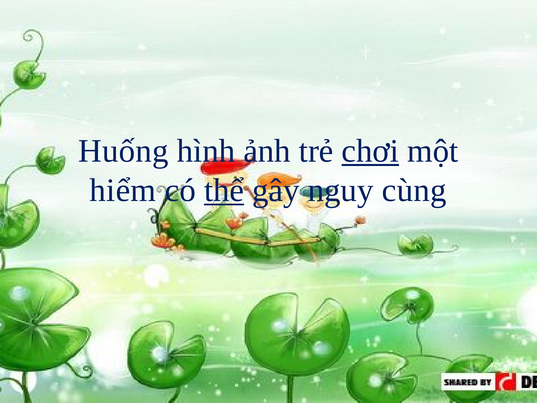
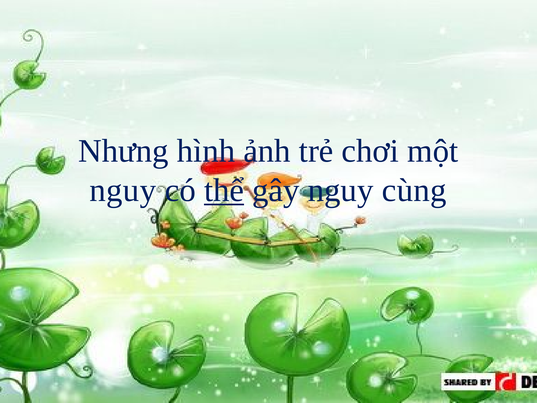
Huống: Huống -> Nhưng (123, 151)
chơi underline: present -> none (370, 151)
hiểm: hiểm -> nguy (123, 190)
